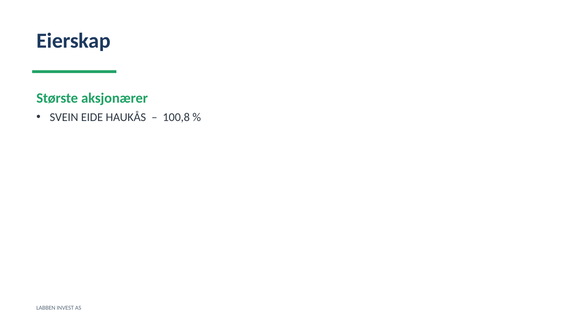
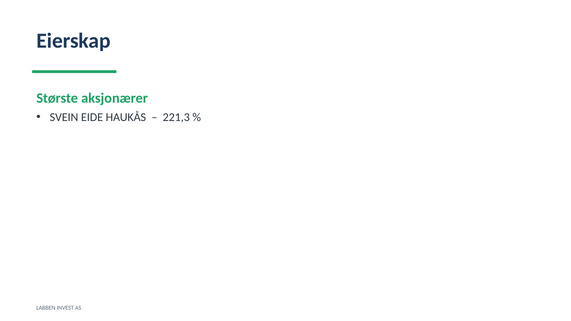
100,8: 100,8 -> 221,3 (176, 117)
